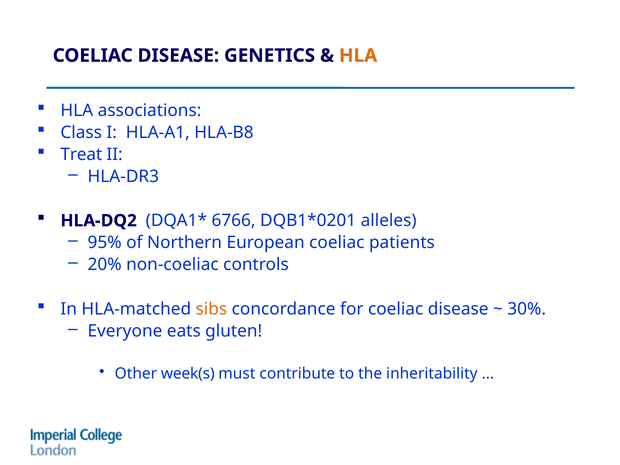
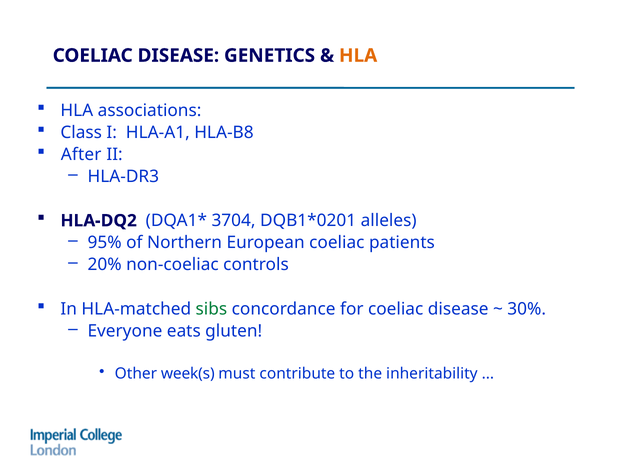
Treat: Treat -> After (81, 155)
6766: 6766 -> 3704 (234, 221)
sibs colour: orange -> green (211, 309)
